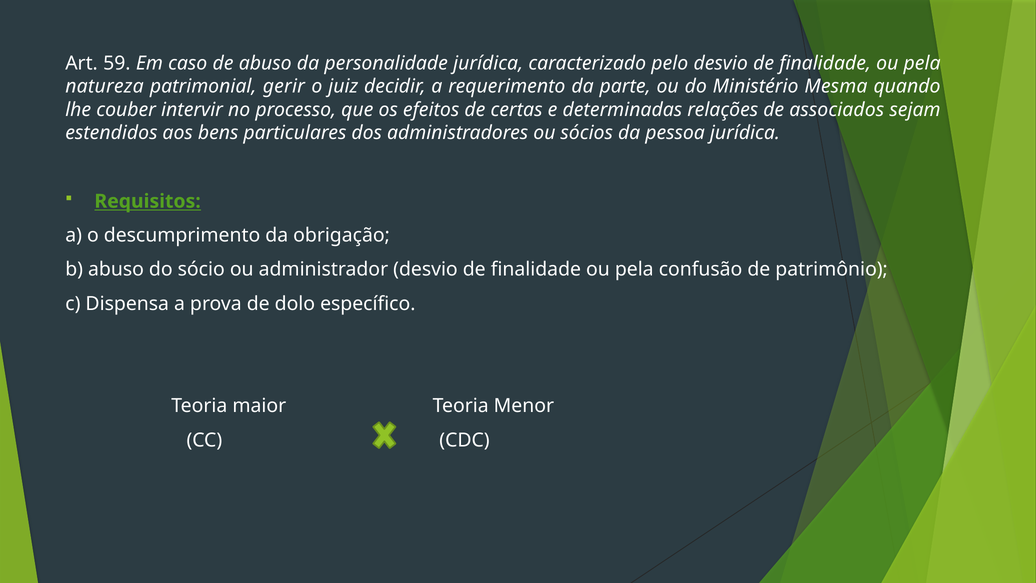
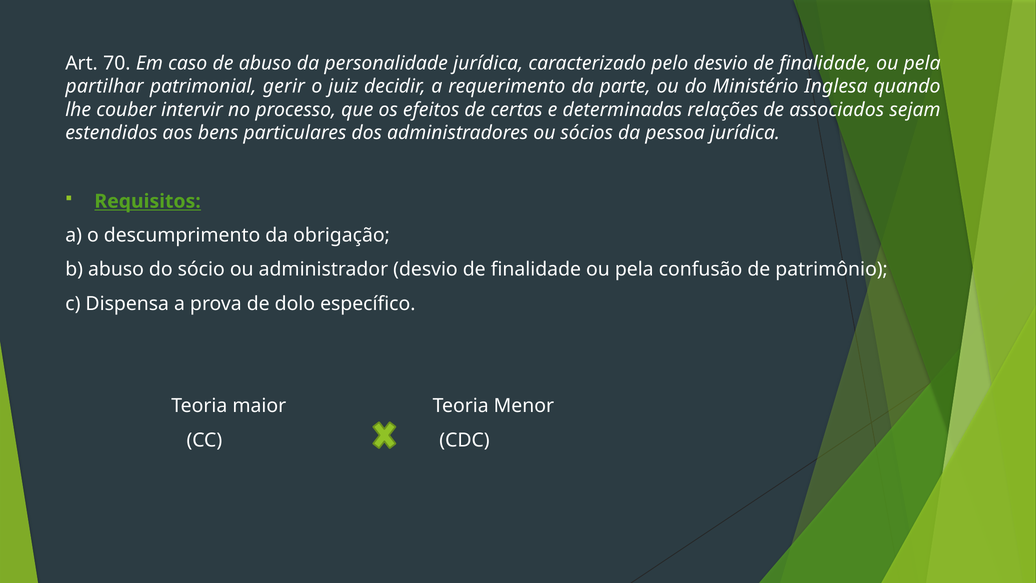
59: 59 -> 70 (117, 63)
natureza: natureza -> partilhar (105, 86)
Mesma: Mesma -> Inglesa (836, 86)
